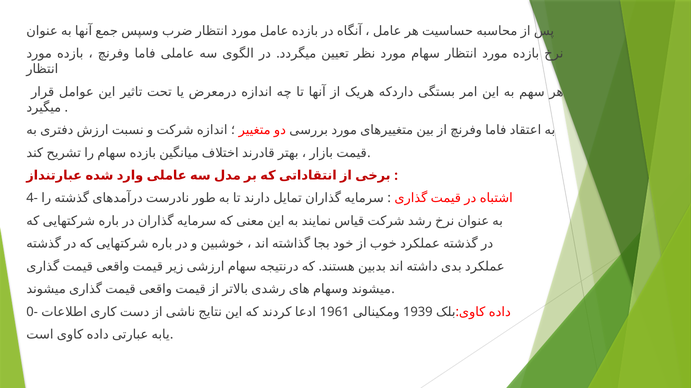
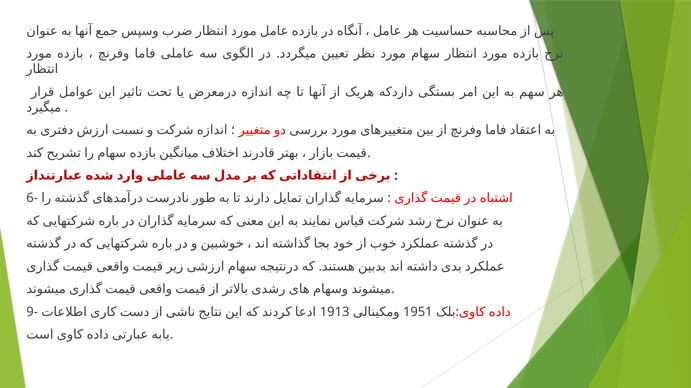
4-: 4- -> 6- (32, 199)
0-: 0- -> 9- (32, 312)
1961: 1961 -> 1913 (335, 312)
1939: 1939 -> 1951 (418, 312)
